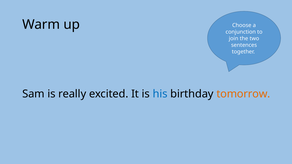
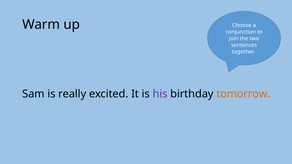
his colour: blue -> purple (160, 94)
